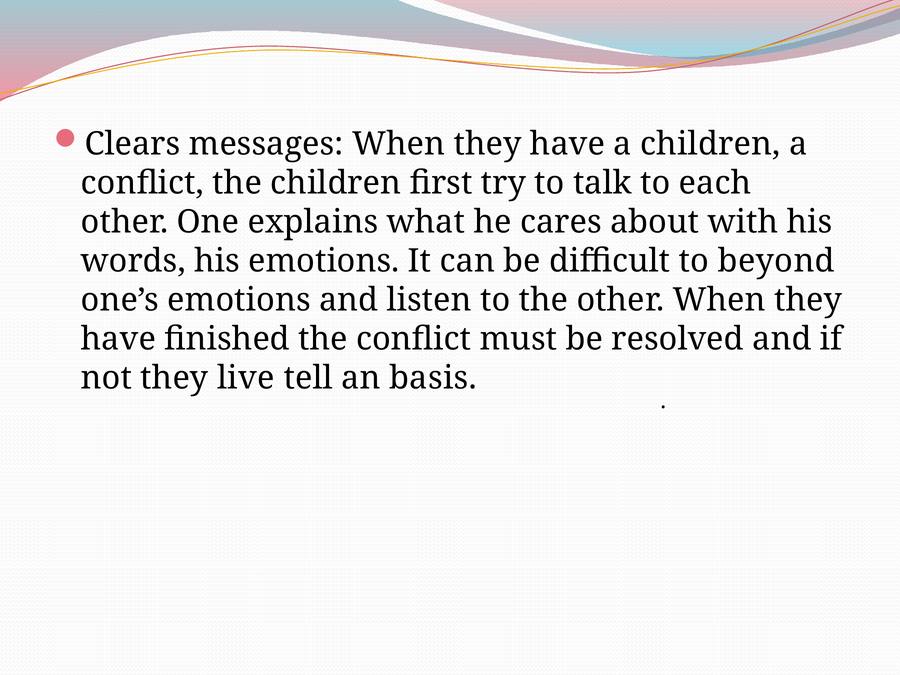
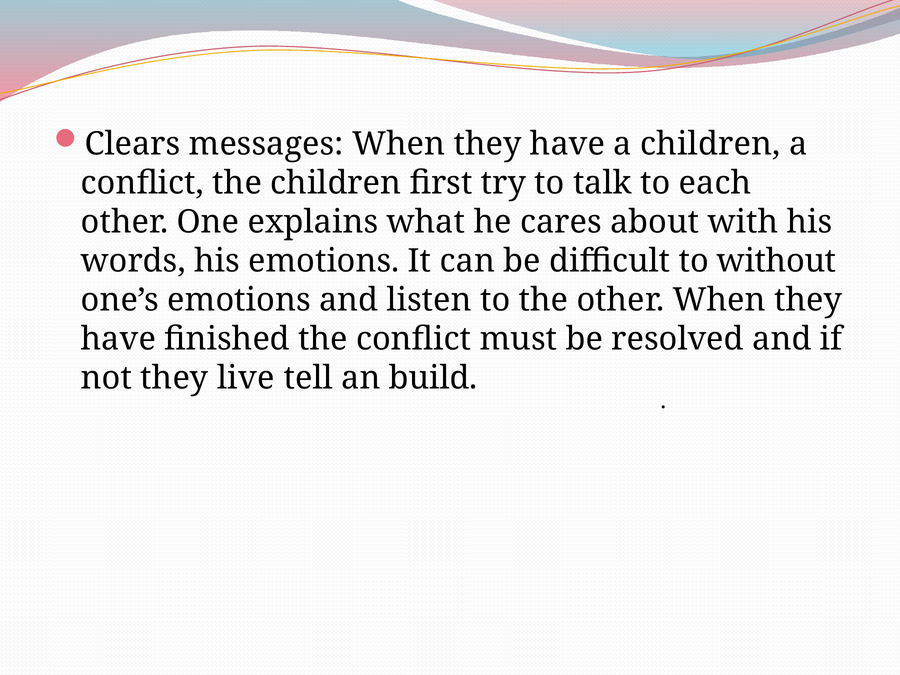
beyond: beyond -> without (777, 261)
basis: basis -> build (433, 378)
